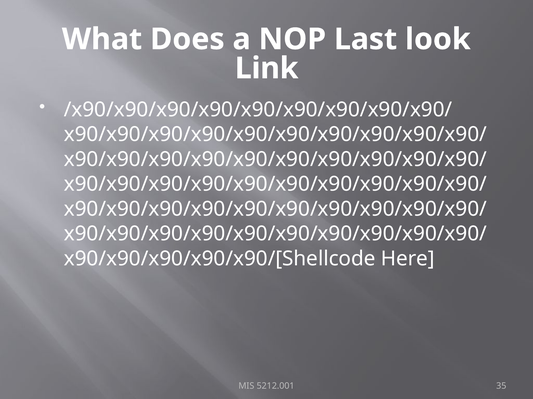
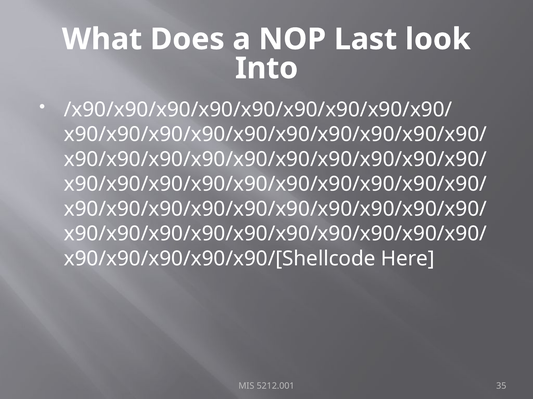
Link: Link -> Into (267, 68)
